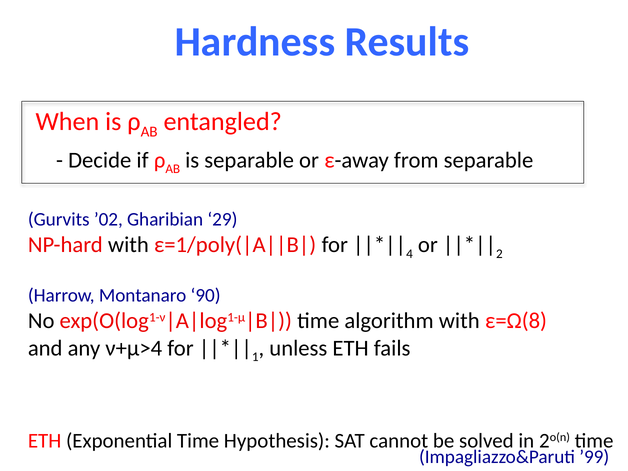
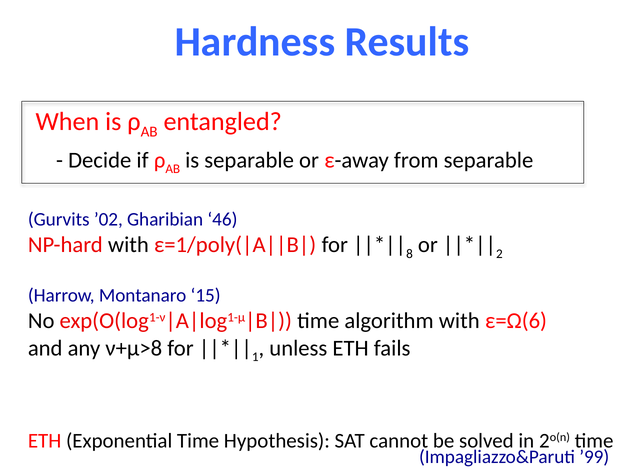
29: 29 -> 46 (222, 220)
4: 4 -> 8 (410, 254)
90: 90 -> 15 (206, 295)
ε=Ω(8: ε=Ω(8 -> ε=Ω(6 (516, 321)
ν+μ>4: ν+μ>4 -> ν+μ>8 (134, 348)
